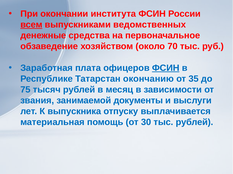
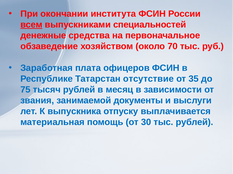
ведомственных: ведомственных -> специальностей (150, 25)
ФСИН underline: present -> none (166, 68)
окончанию: окончанию -> отсутствие (148, 79)
